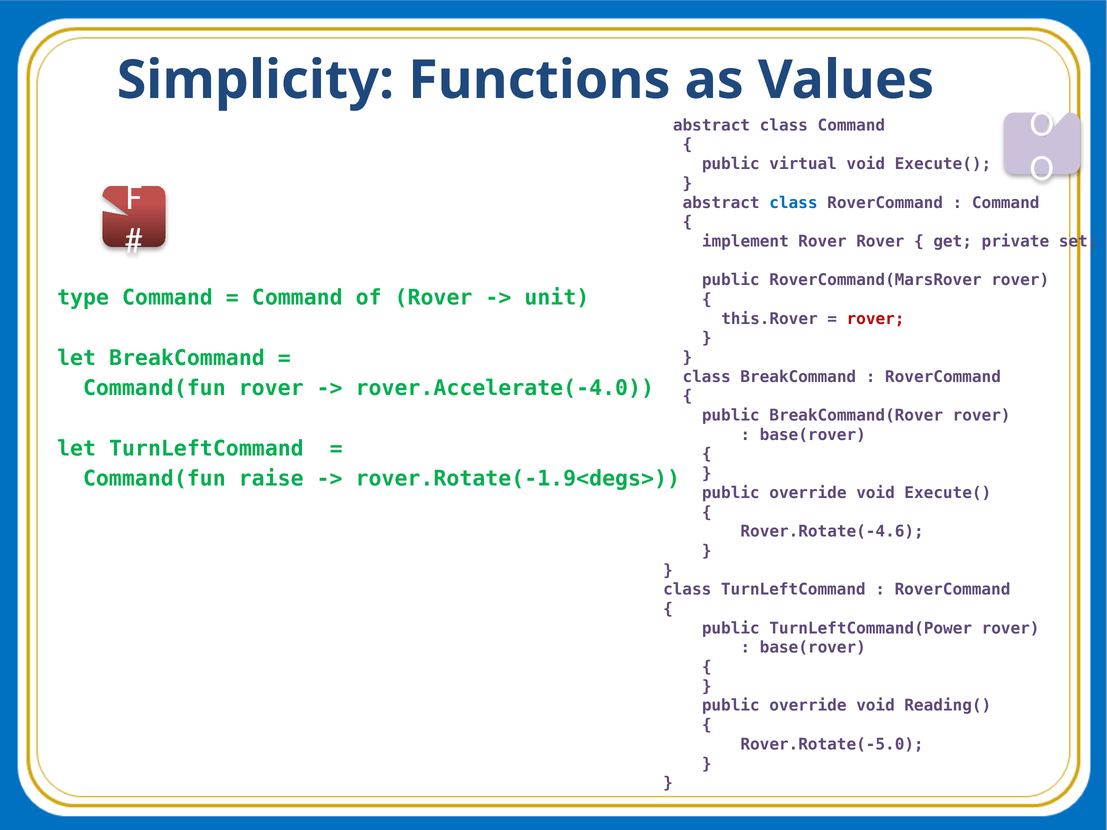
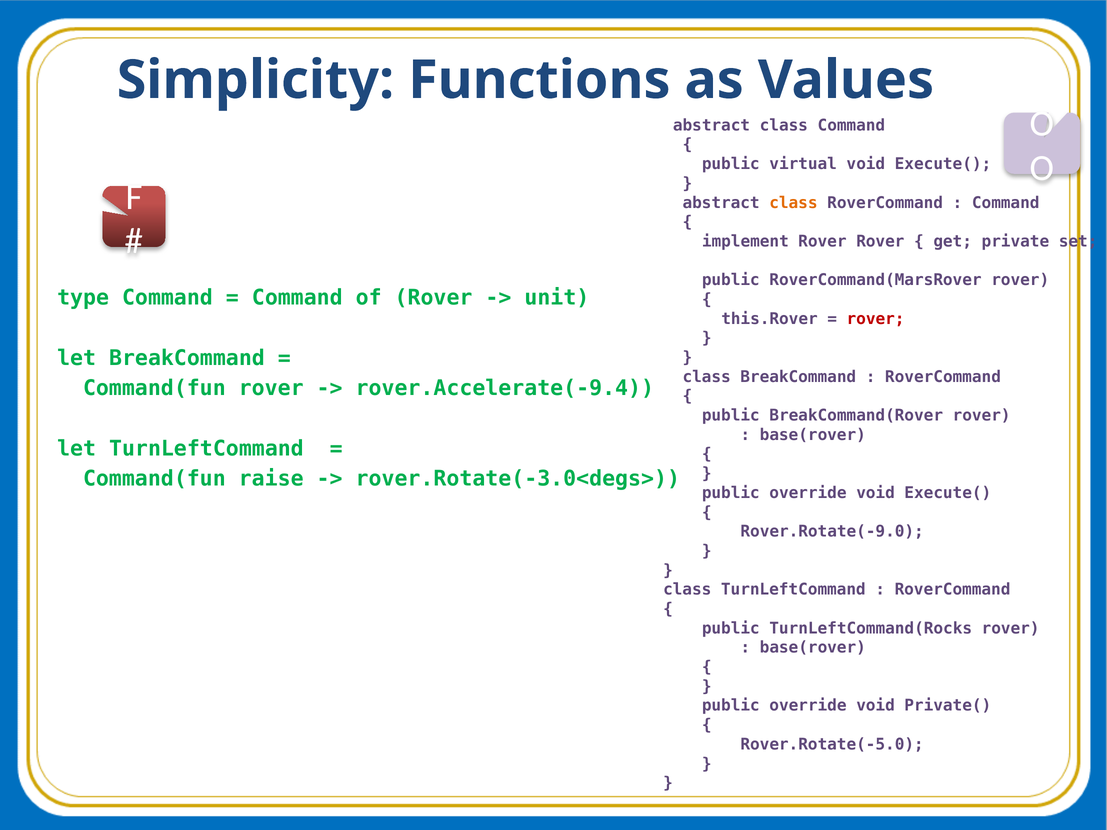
class colour: blue -> orange (793, 203)
rover.Accelerate(-4.0: rover.Accelerate(-4.0 -> rover.Accelerate(-9.4 (505, 388)
rover.Rotate(-1.9<degs>: rover.Rotate(-1.9<degs> -> rover.Rotate(-3.0<degs> (518, 479)
Rover.Rotate(-4.6: Rover.Rotate(-4.6 -> Rover.Rotate(-9.0 (832, 532)
TurnLeftCommand(Power: TurnLeftCommand(Power -> TurnLeftCommand(Rocks (871, 628)
Reading(: Reading( -> Private( (948, 706)
